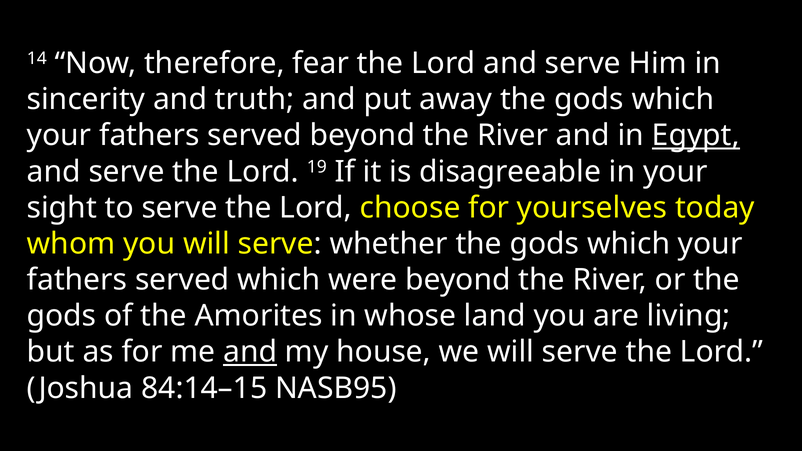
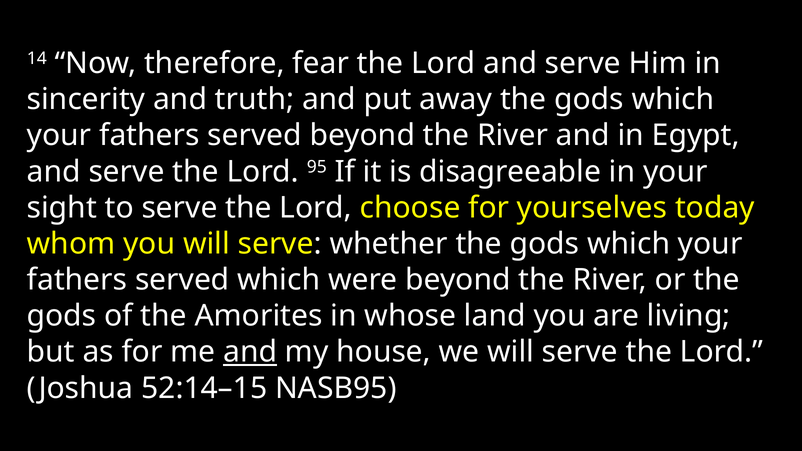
Egypt underline: present -> none (696, 136)
19: 19 -> 95 (317, 167)
84:14–15: 84:14–15 -> 52:14–15 (204, 388)
